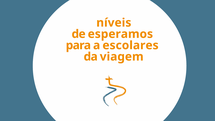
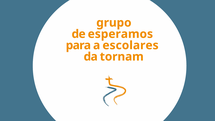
níveis: níveis -> grupo (114, 23)
viagem: viagem -> tornam (122, 57)
